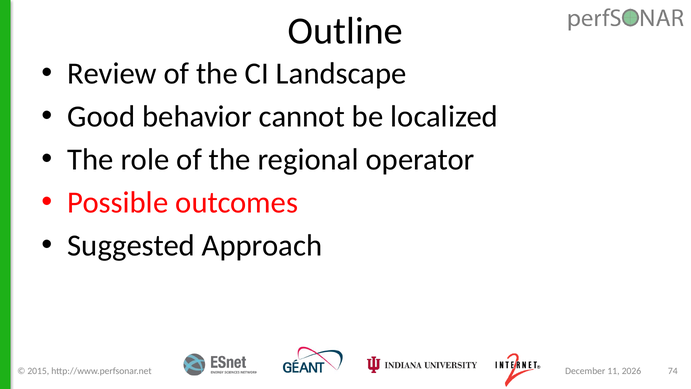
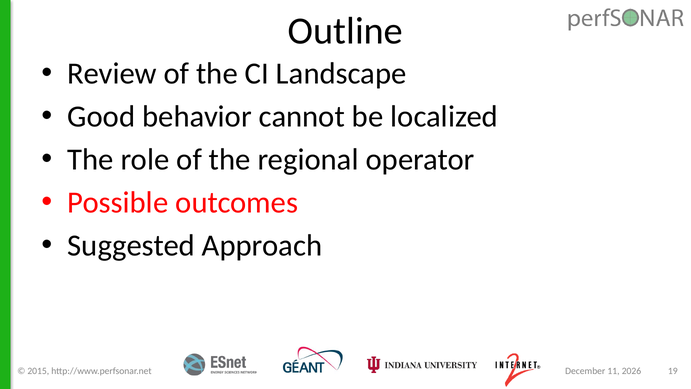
74: 74 -> 19 (673, 371)
